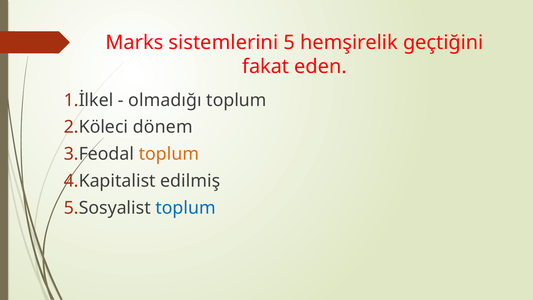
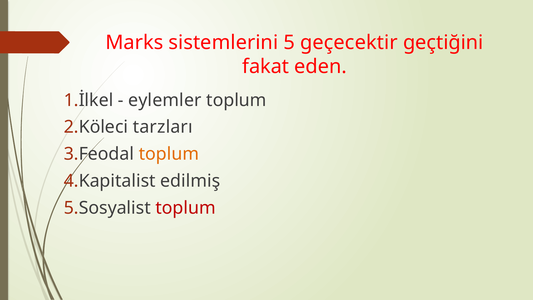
hemşirelik: hemşirelik -> geçecektir (349, 43)
olmadığı: olmadığı -> eylemler (165, 100)
dönem: dönem -> tarzları (163, 127)
toplum colour: blue -> red (186, 208)
